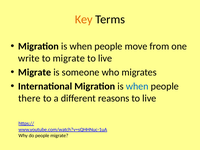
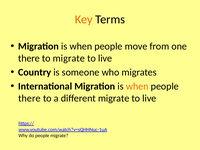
write: write -> there (29, 58)
Migrate: Migrate -> Country (35, 72)
when colour: blue -> orange (137, 86)
different reasons: reasons -> migrate (114, 98)
